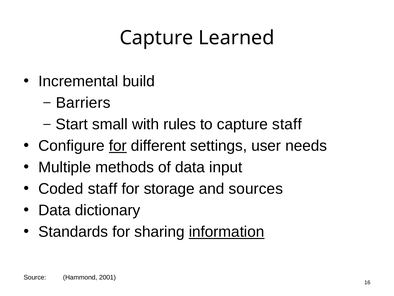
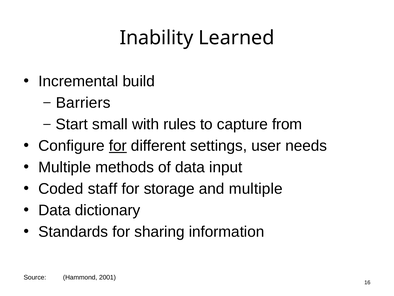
Capture: Capture -> Inability (156, 38)
capture staff: staff -> from (287, 124)
and sources: sources -> multiple (256, 189)
information underline: present -> none (227, 231)
